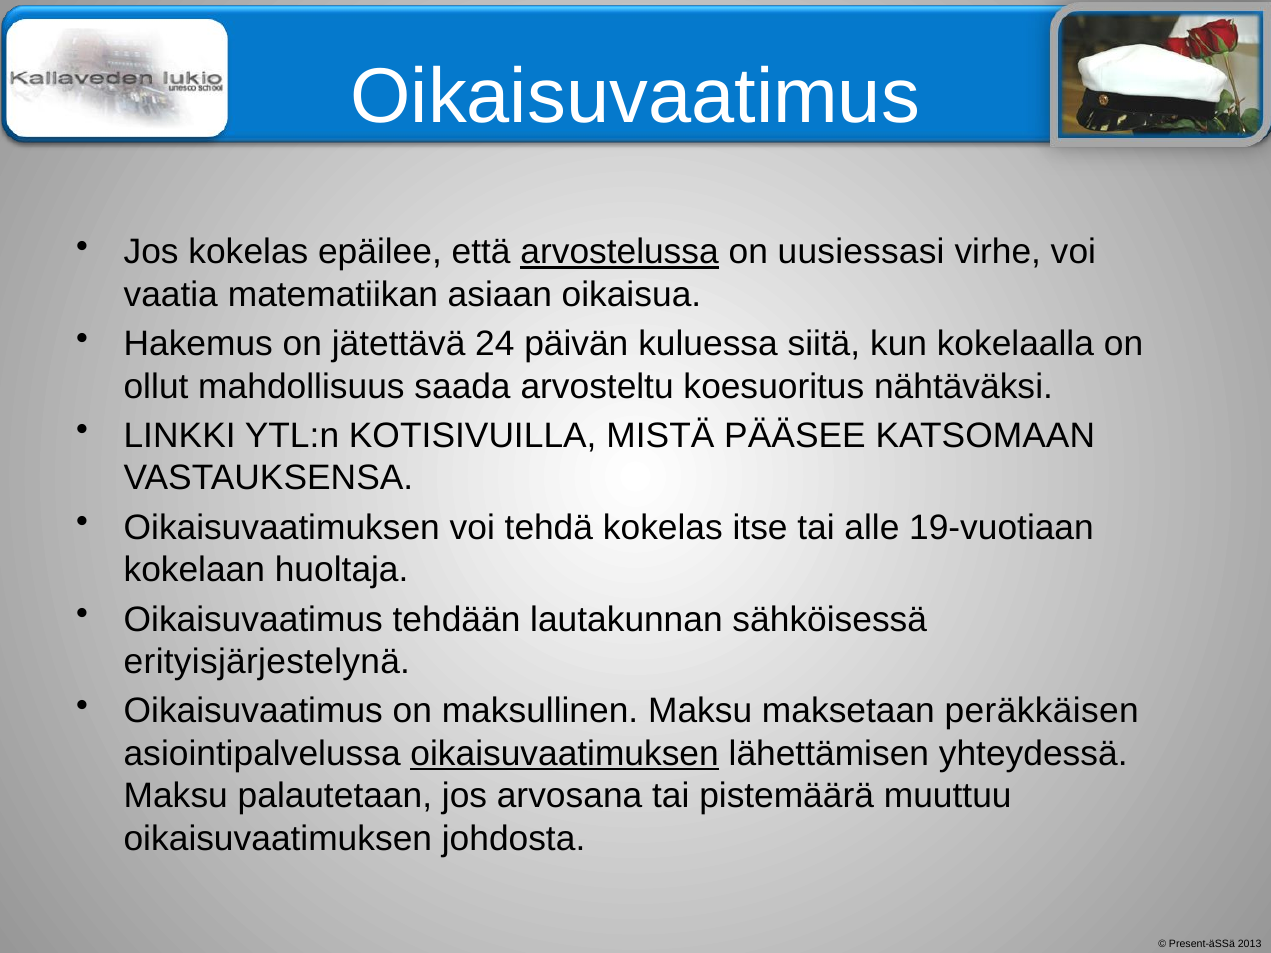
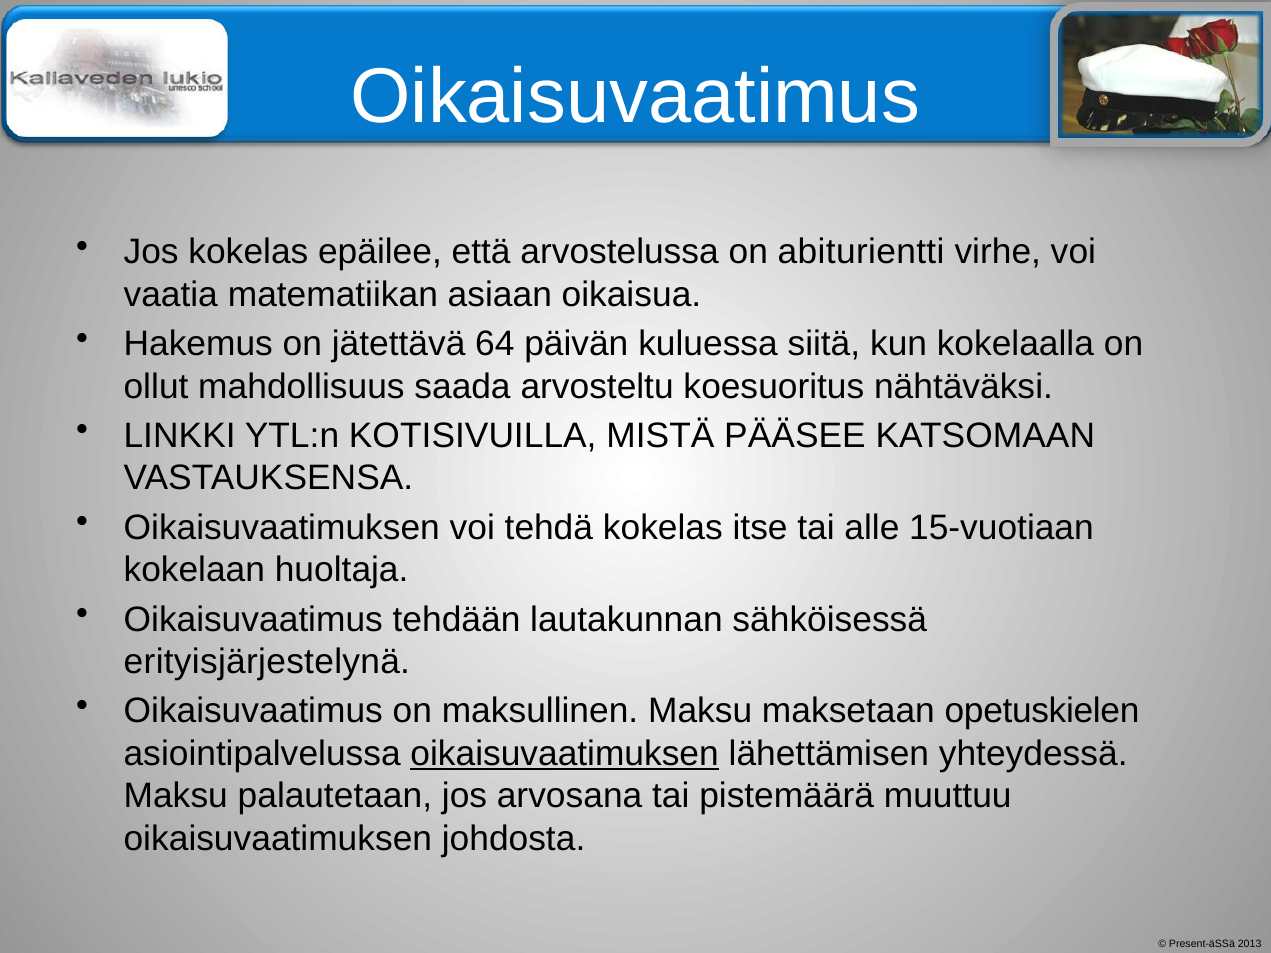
arvostelussa underline: present -> none (620, 252)
uusiessasi: uusiessasi -> abiturientti (861, 252)
24: 24 -> 64 (495, 344)
19-vuotiaan: 19-vuotiaan -> 15-vuotiaan (1001, 528)
peräkkäisen: peräkkäisen -> opetuskielen (1042, 711)
